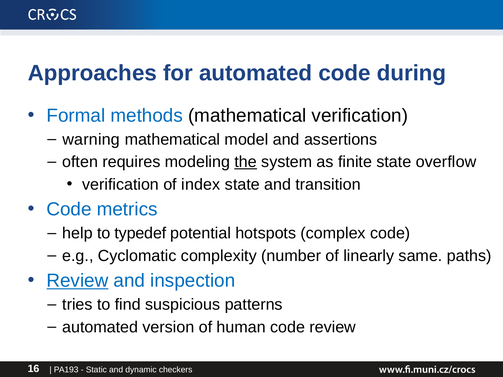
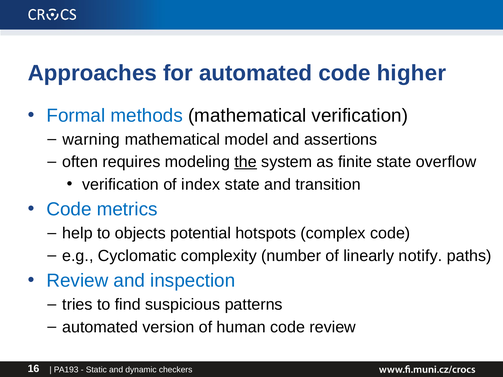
during: during -> higher (411, 73)
typedef: typedef -> objects (140, 233)
same: same -> notify (420, 256)
Review underline: present -> none (77, 281)
